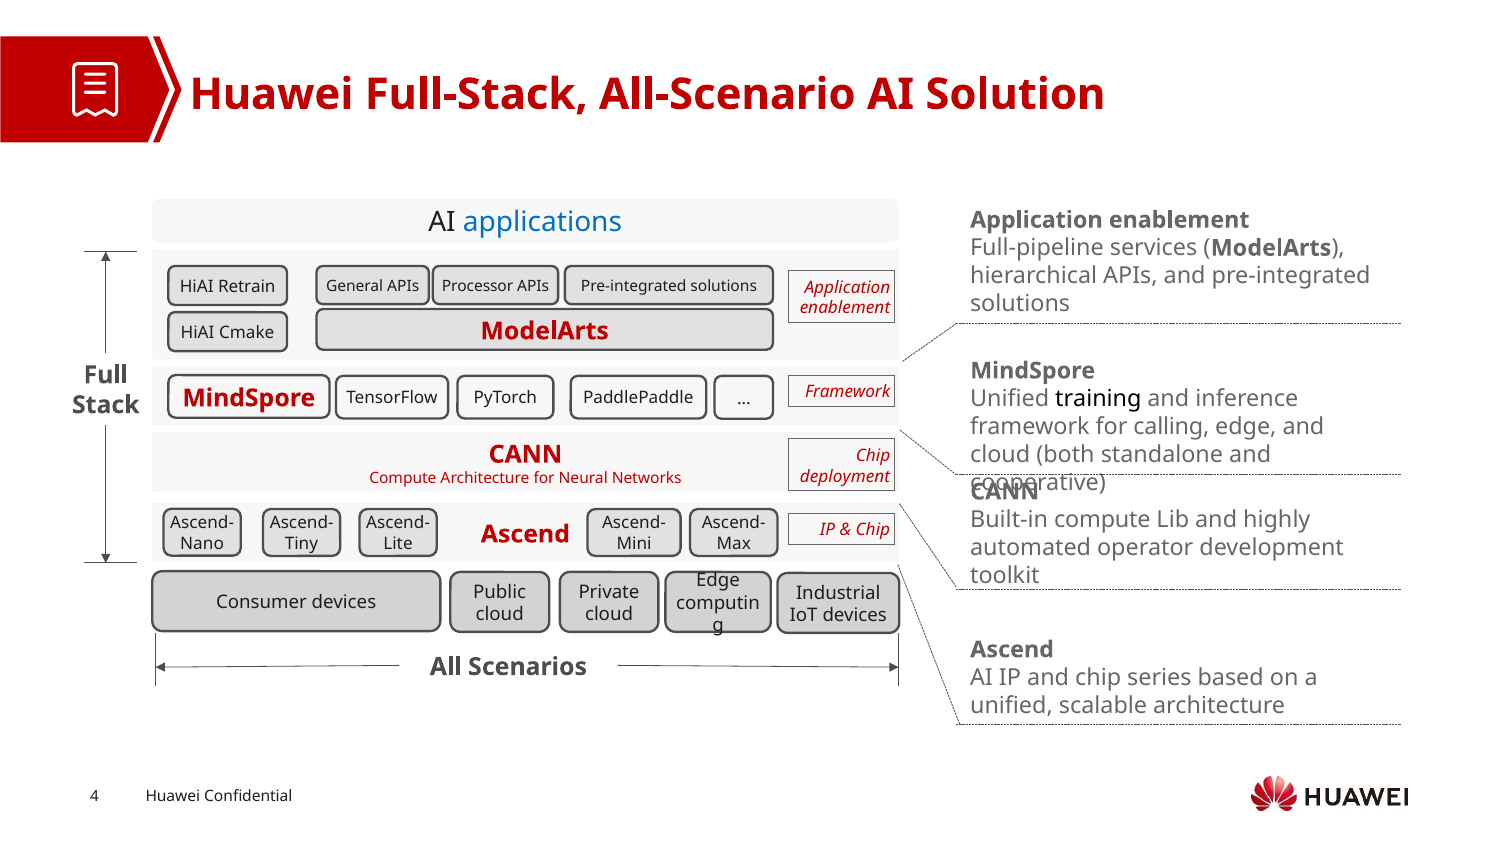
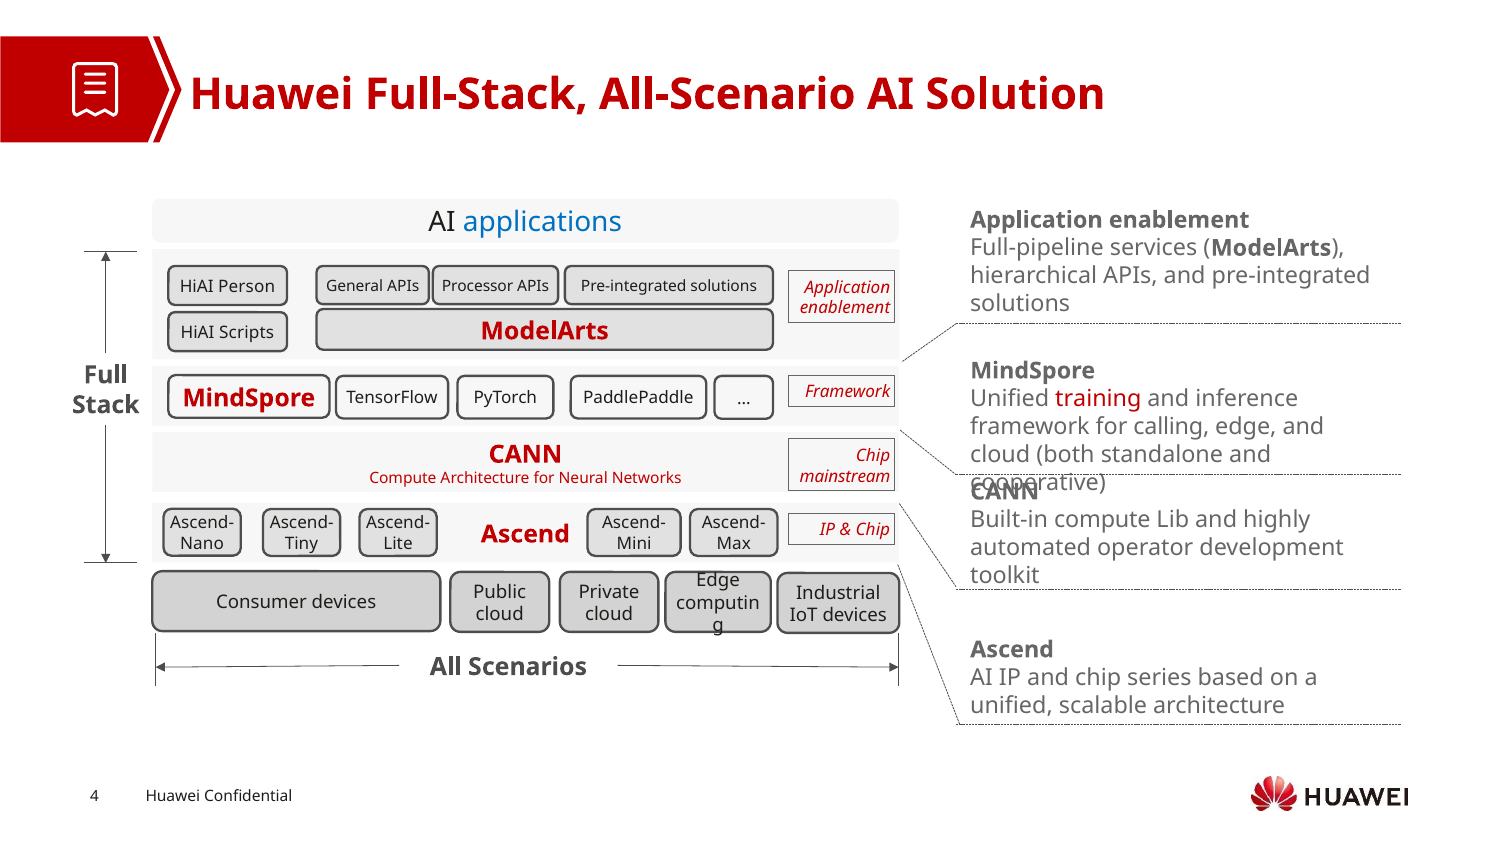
Retrain: Retrain -> Person (247, 287)
Cmake: Cmake -> Scripts (247, 333)
training colour: black -> red (1098, 399)
deployment: deployment -> mainstream (845, 476)
